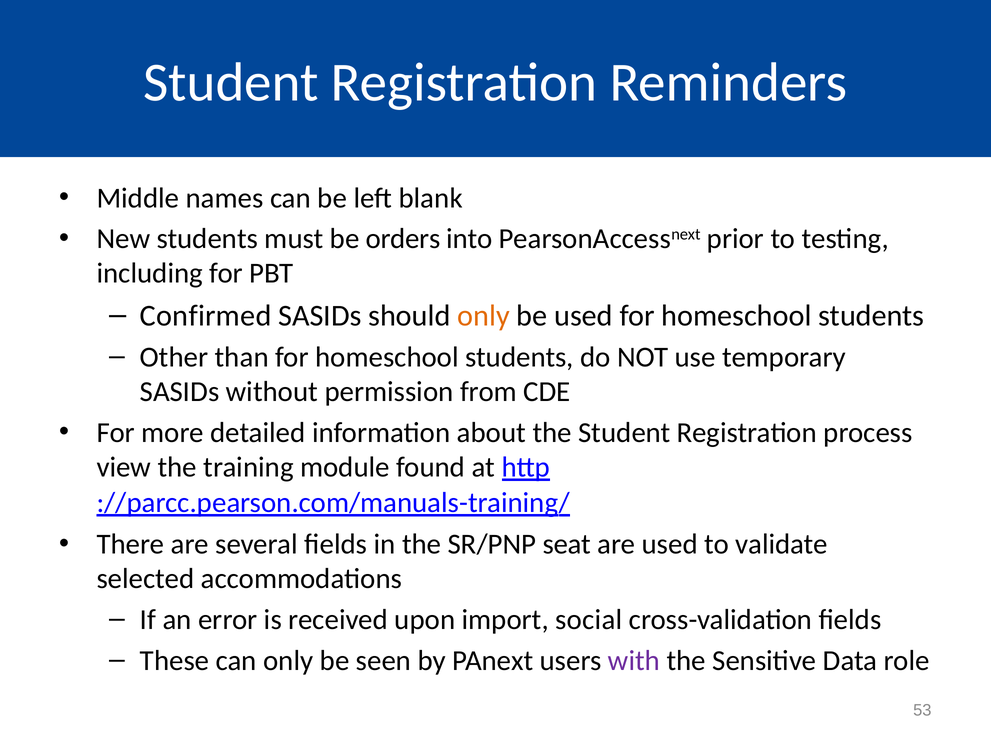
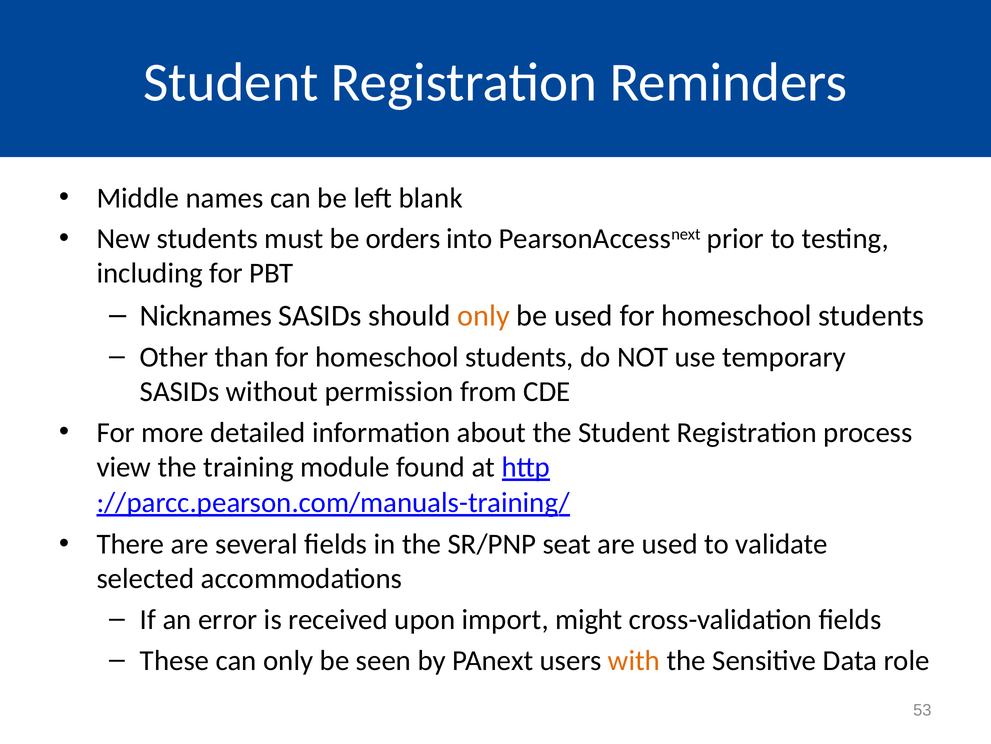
Confirmed: Confirmed -> Nicknames (206, 315)
social: social -> might (589, 619)
with colour: purple -> orange (634, 660)
